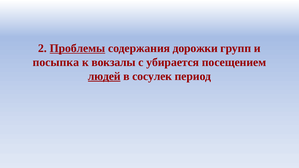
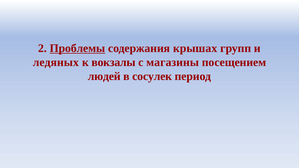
дорожки: дорожки -> крышах (195, 48)
посыпка: посыпка -> ледяных (56, 62)
убирается: убирается -> магазины (173, 62)
людей underline: present -> none (104, 76)
